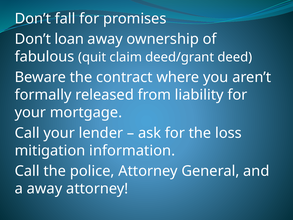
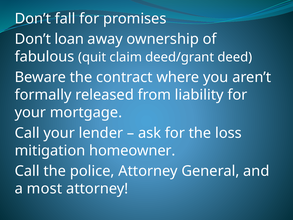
information: information -> homeowner (132, 150)
a away: away -> most (44, 189)
